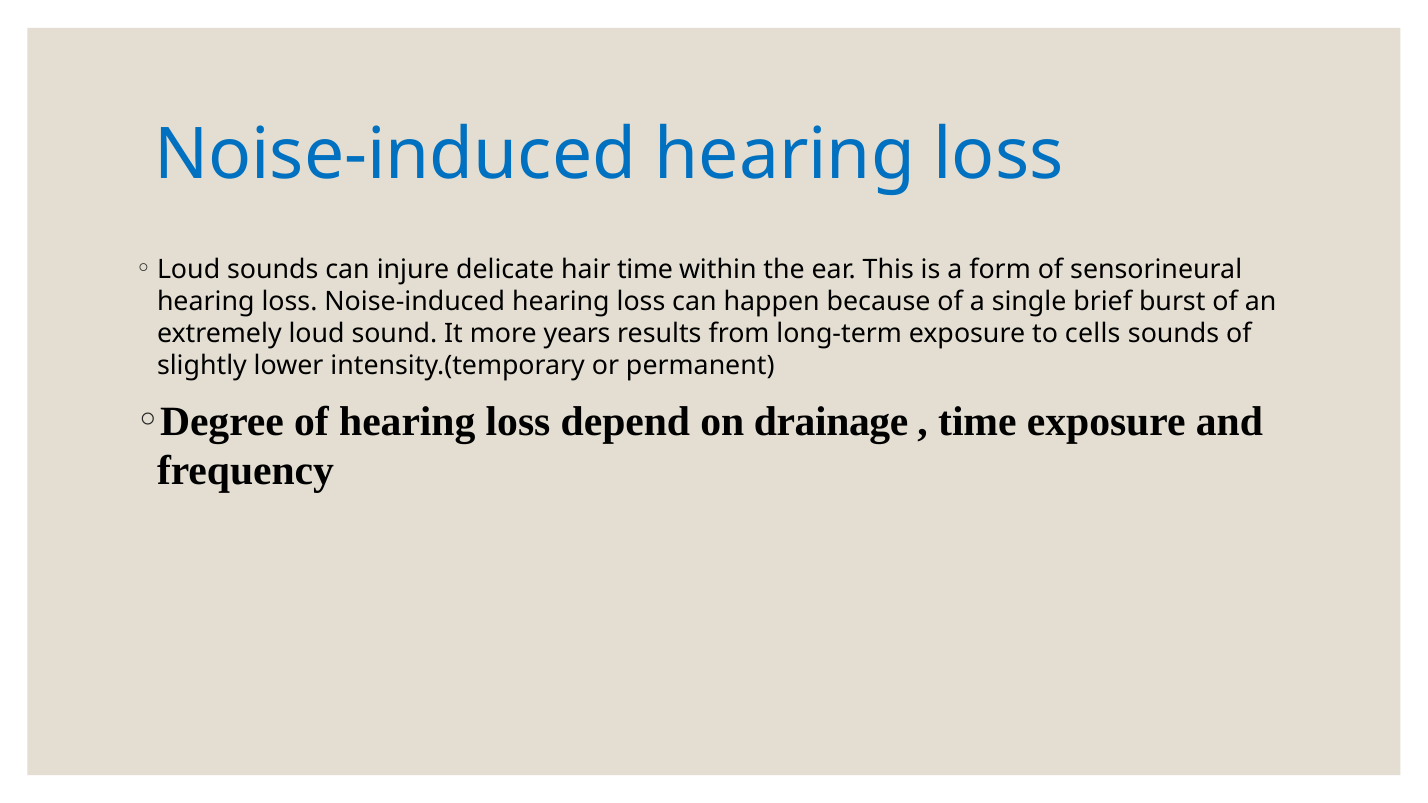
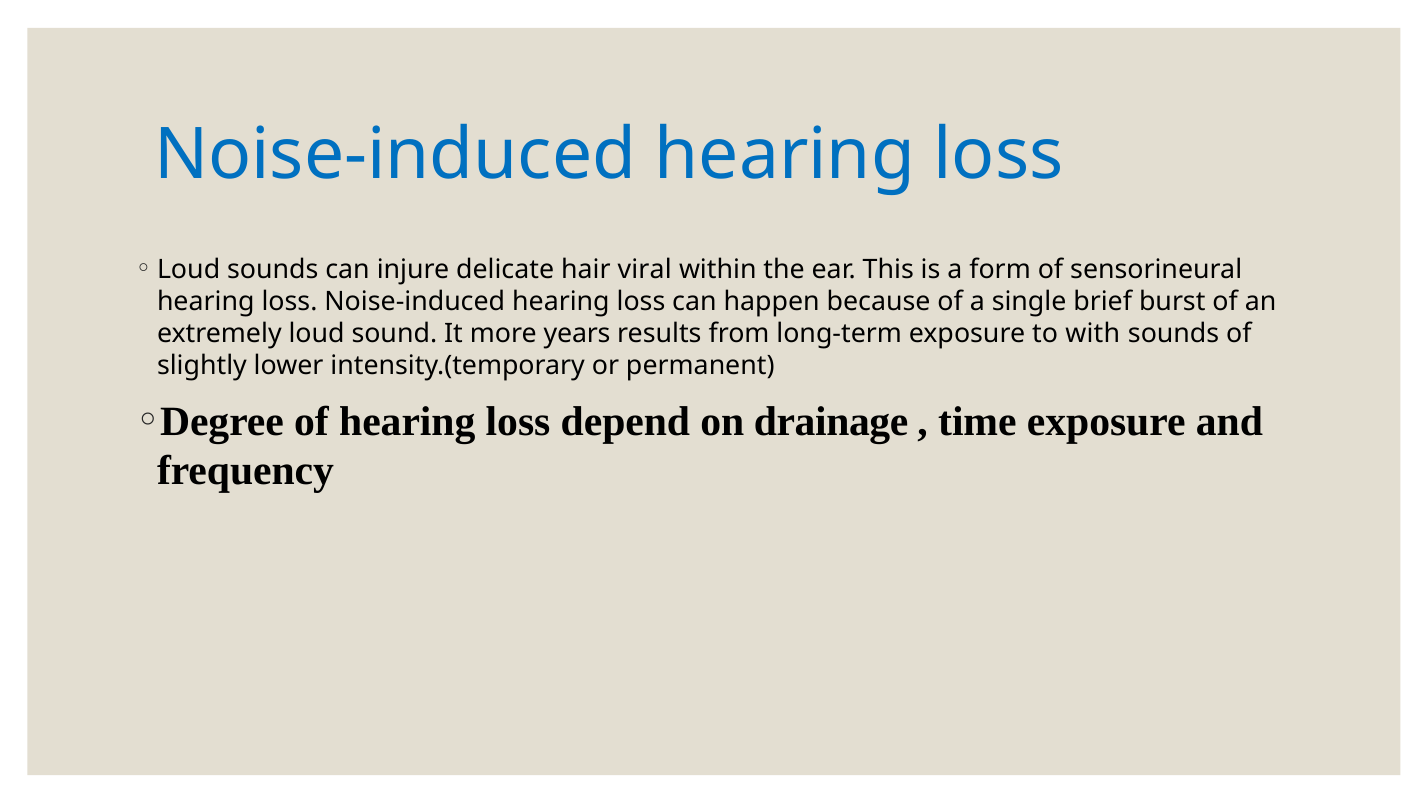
hair time: time -> viral (645, 270)
cells: cells -> with (1093, 334)
